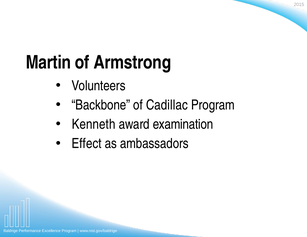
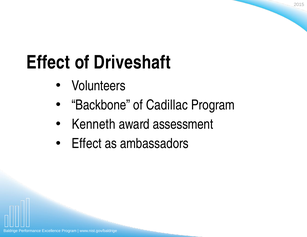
Martin: Martin -> Effect (48, 63)
Armstrong: Armstrong -> Driveshaft (132, 63)
examination: examination -> assessment (183, 124)
